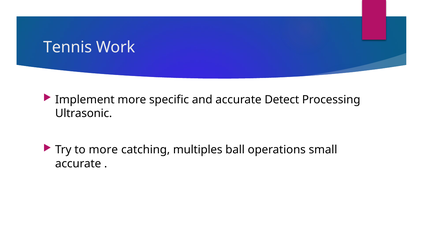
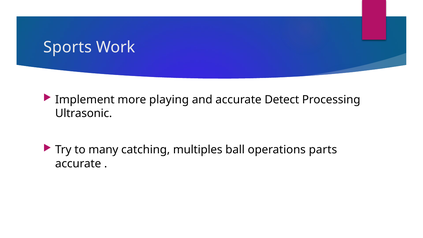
Tennis: Tennis -> Sports (68, 47)
specific: specific -> playing (169, 100)
to more: more -> many (103, 150)
small: small -> parts (323, 150)
